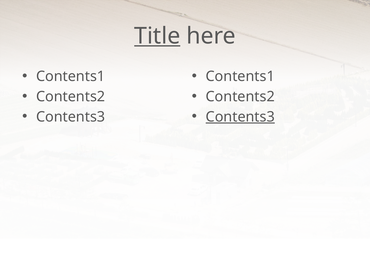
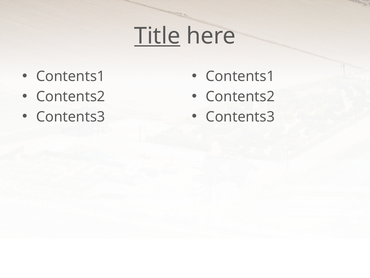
Contents3 underline: present -> none (240, 117)
